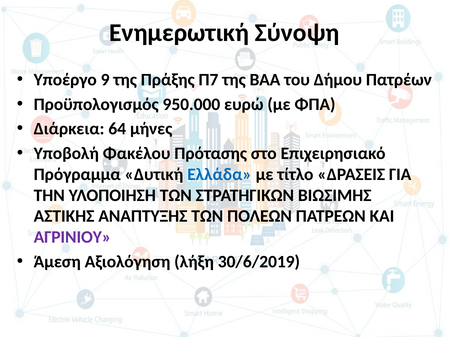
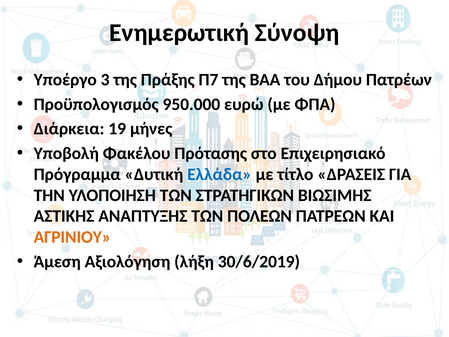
9: 9 -> 3 (105, 80)
64: 64 -> 19 (117, 129)
ΑΓΡΙΝΙΟΥ colour: purple -> orange (72, 237)
